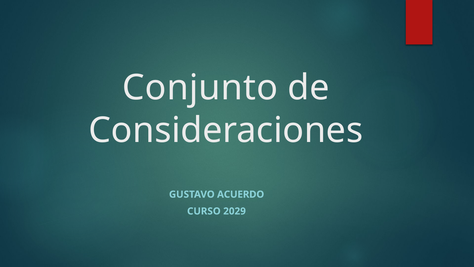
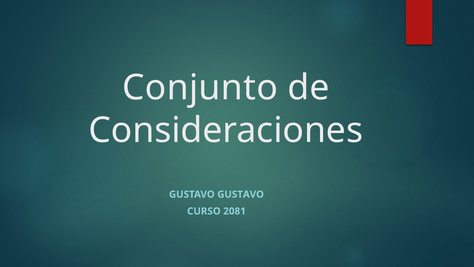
GUSTAVO ACUERDO: ACUERDO -> GUSTAVO (241, 194)
2029: 2029 -> 2081 (235, 211)
